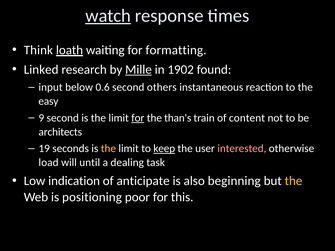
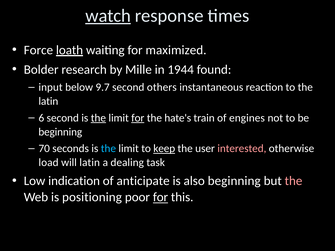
Think: Think -> Force (38, 50)
formatting: formatting -> maximized (176, 50)
Linked: Linked -> Bolder (41, 70)
Mille underline: present -> none (139, 70)
1902: 1902 -> 1944 (181, 70)
0.6: 0.6 -> 9.7 (103, 87)
easy: easy -> latin (48, 101)
9: 9 -> 6 (41, 118)
the underline: none -> present (98, 118)
than's: than's -> hate's (178, 118)
content: content -> engines (247, 118)
architects: architects -> beginning (60, 132)
19: 19 -> 70 (44, 149)
the colour: yellow -> light blue (108, 149)
will until: until -> latin (90, 163)
the colour: yellow -> pink (293, 181)
for underline: none -> present (160, 197)
